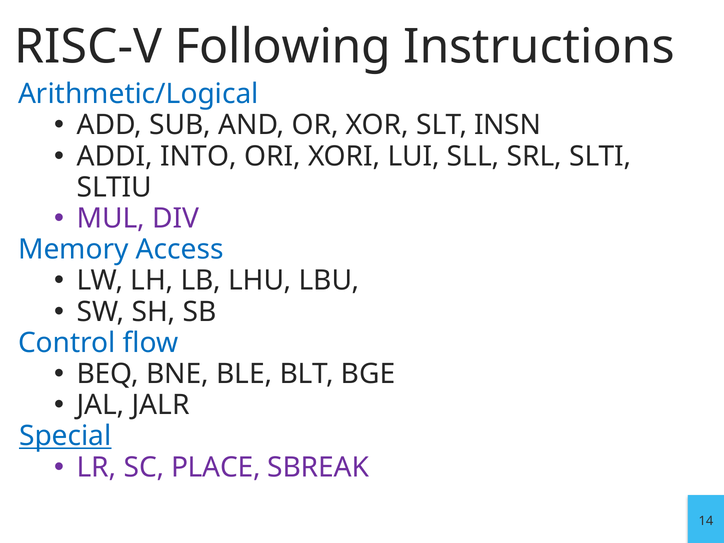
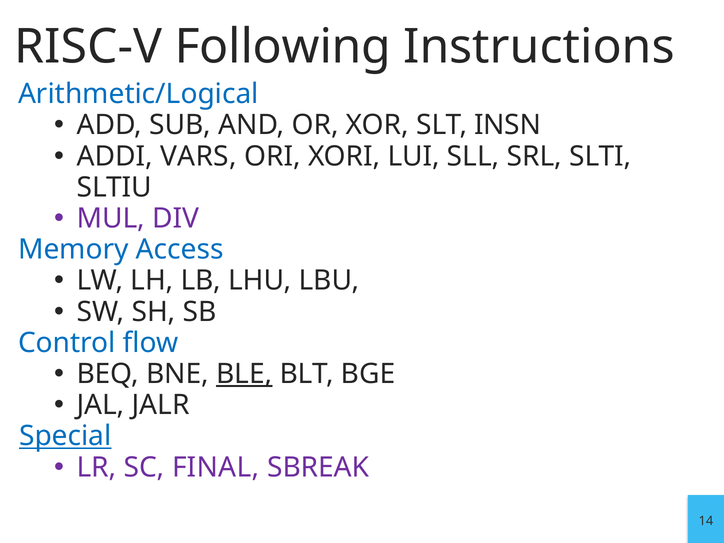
INTO: INTO -> VARS (198, 156)
BLE underline: none -> present (244, 374)
PLACE: PLACE -> FINAL (216, 467)
